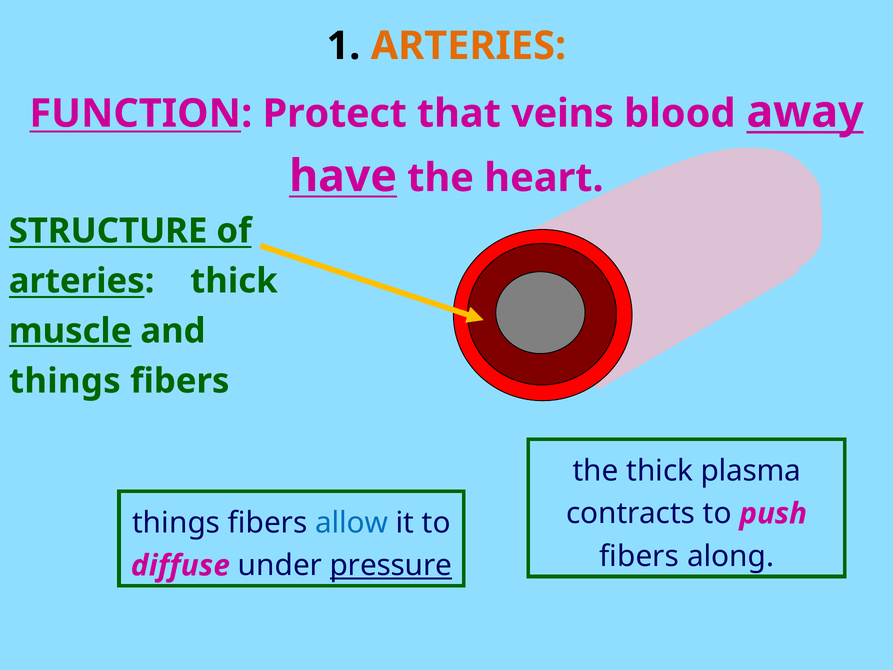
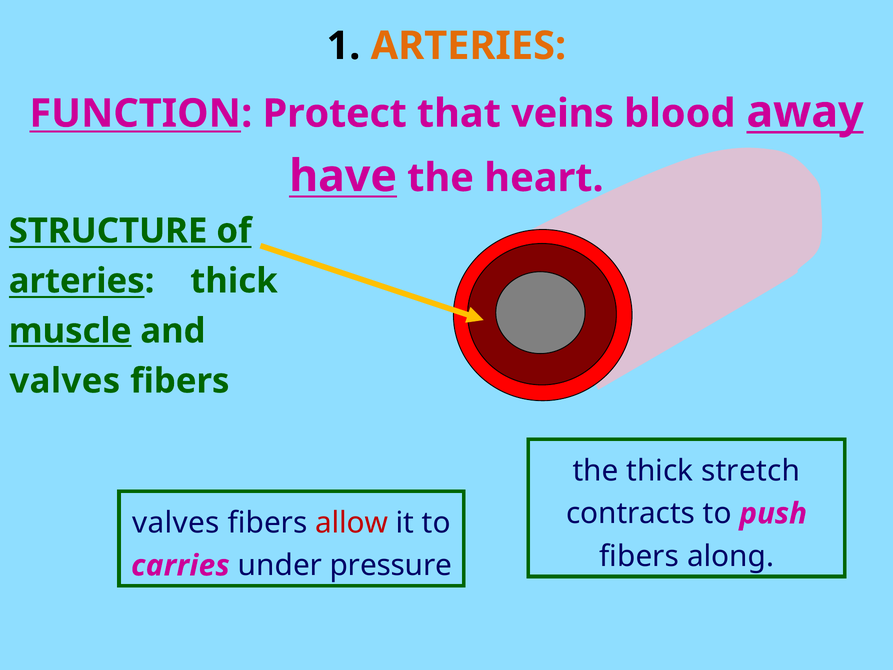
things: things -> valves (65, 381)
plasma: plasma -> stretch (750, 471)
things: things -> valves (176, 523)
allow colour: blue -> red (352, 523)
diffuse: diffuse -> carries (180, 565)
pressure underline: present -> none (391, 565)
